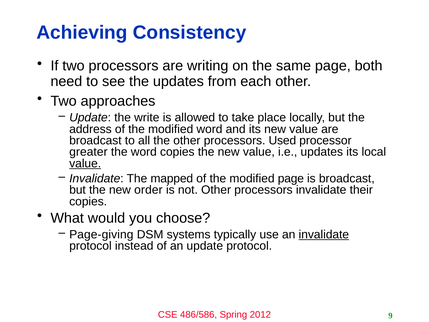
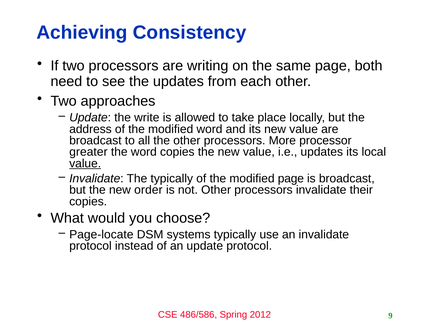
Used: Used -> More (282, 140)
The mapped: mapped -> typically (172, 178)
Page-giving: Page-giving -> Page-locate (101, 234)
invalidate underline: present -> none (324, 234)
